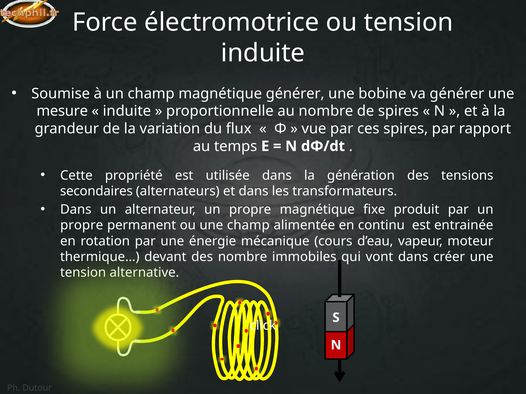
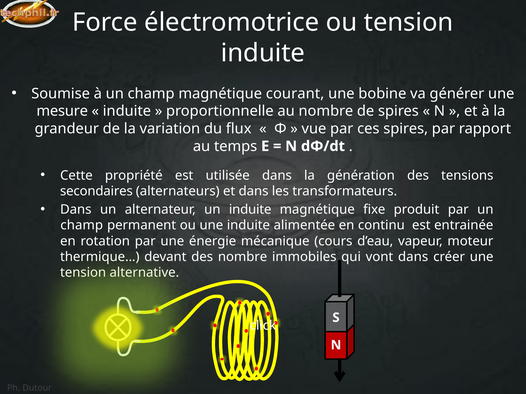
magnétique générer: générer -> courant (295, 94)
alternateur un propre: propre -> induite (250, 210)
propre: propre -> champ (82, 226)
une champ: champ -> induite (248, 226)
